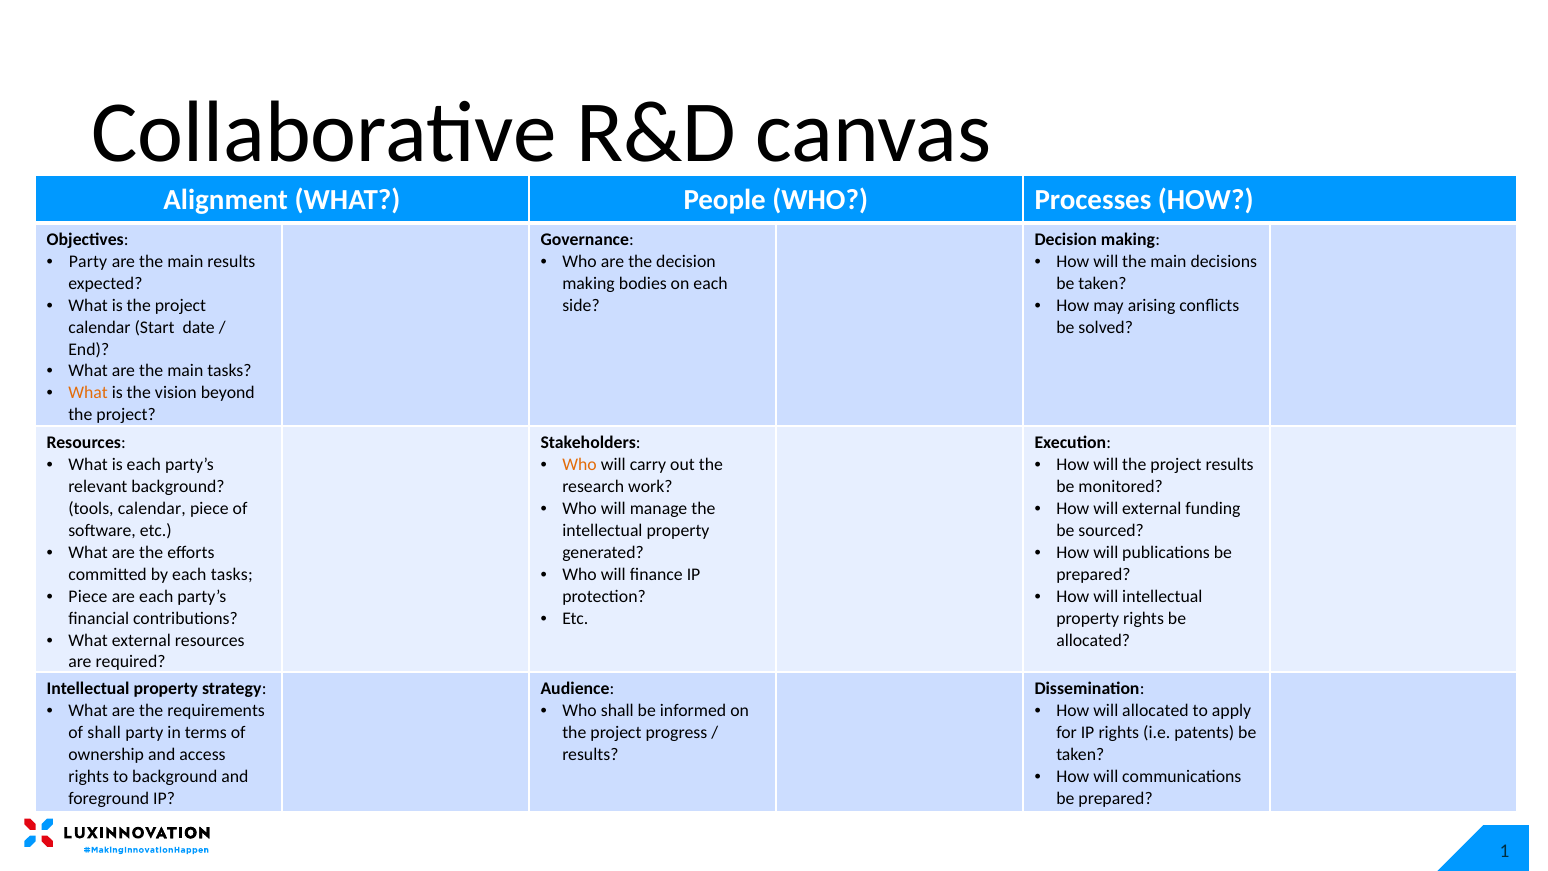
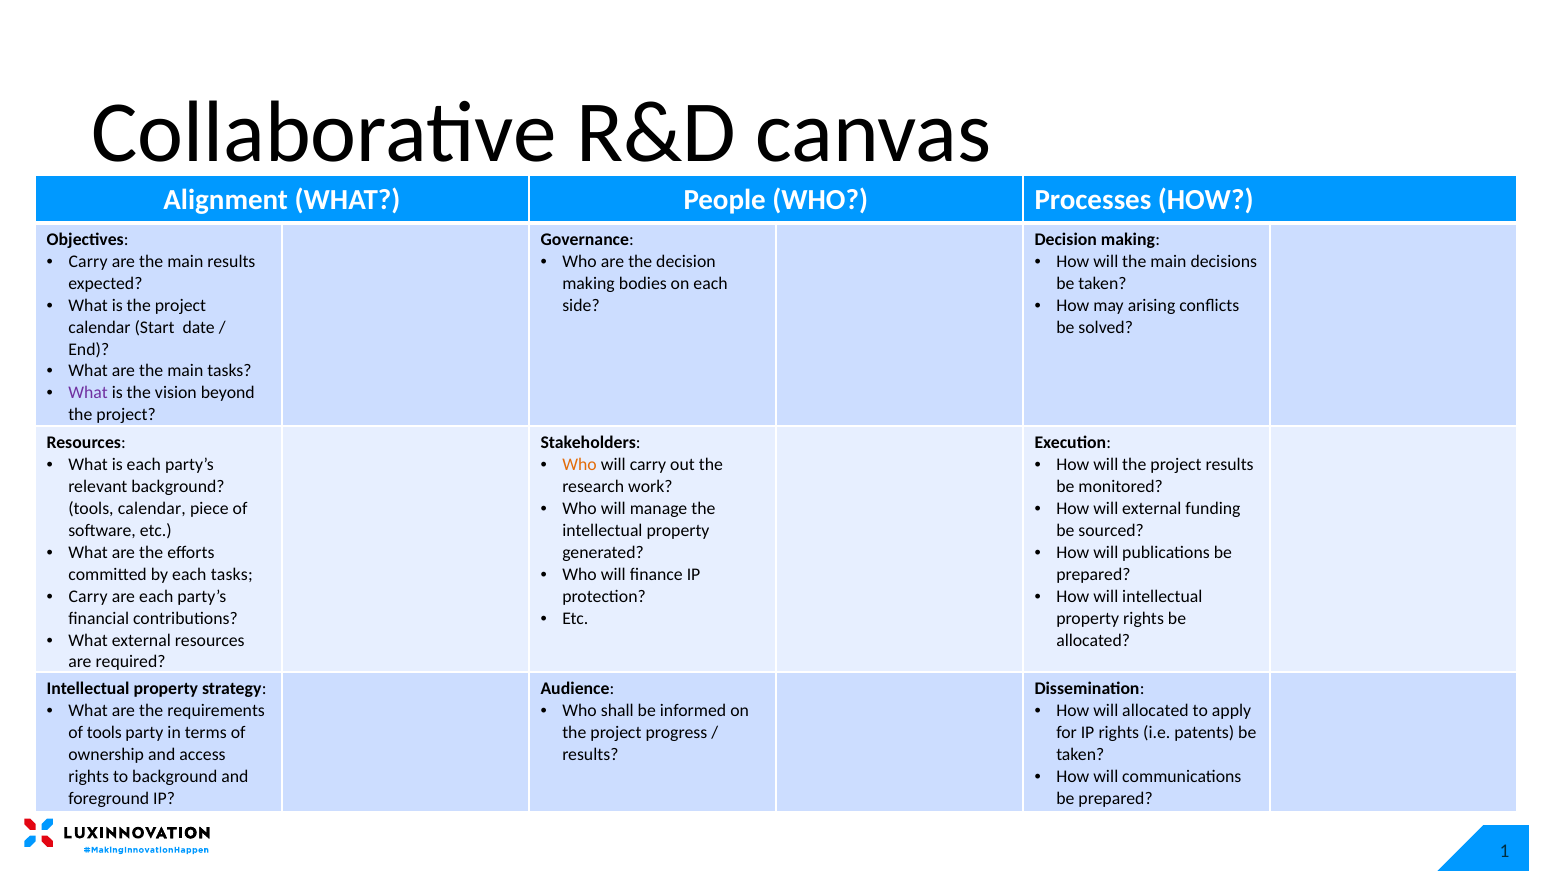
Party: Party -> Carry (88, 261)
What colour: orange -> purple (88, 393)
Piece: Piece -> Carry (88, 596)
of shall: shall -> tools (104, 733)
